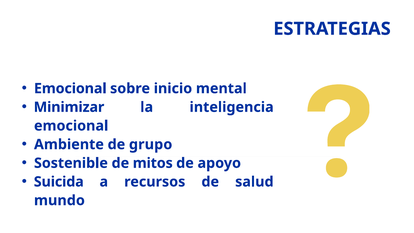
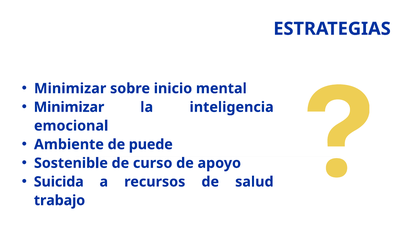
Emocional: Emocional -> Minimizar (70, 88)
grupo: grupo -> puede (151, 144)
mitos: mitos -> curso (153, 163)
mundo: mundo -> trabajo (60, 200)
